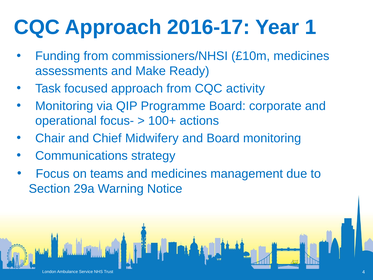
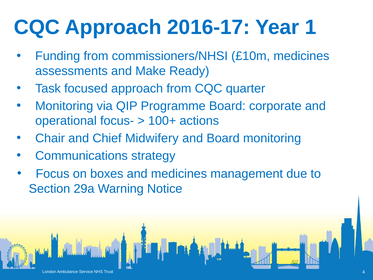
activity: activity -> quarter (246, 88)
teams: teams -> boxes (107, 174)
